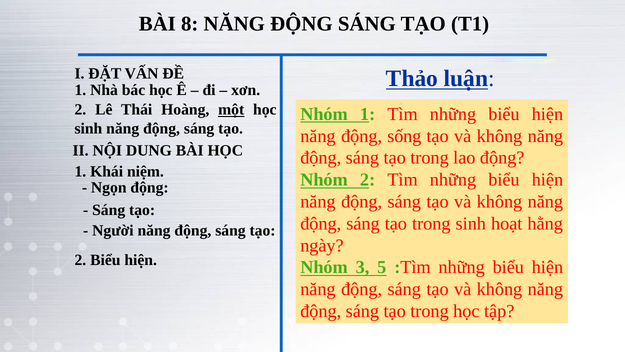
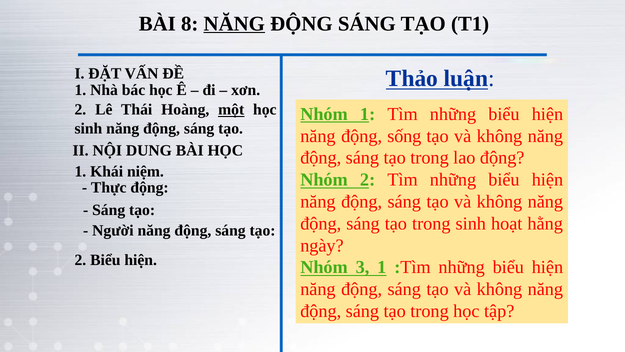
NĂNG underline: none -> present (234, 24)
Ngọn: Ngọn -> Thực (109, 187)
3 5: 5 -> 1 (382, 267)
